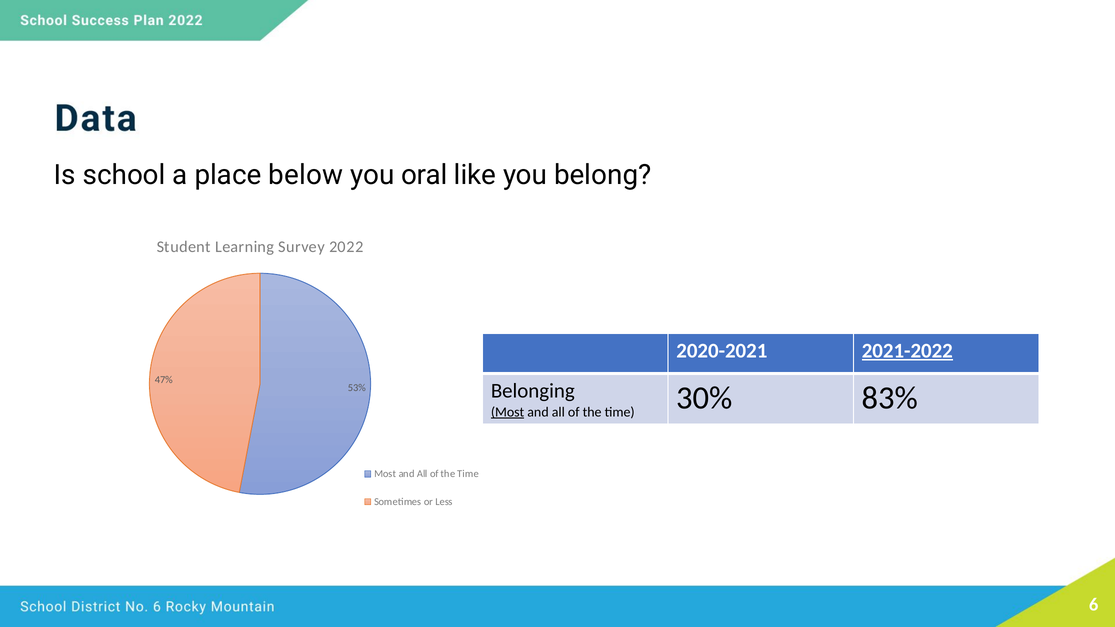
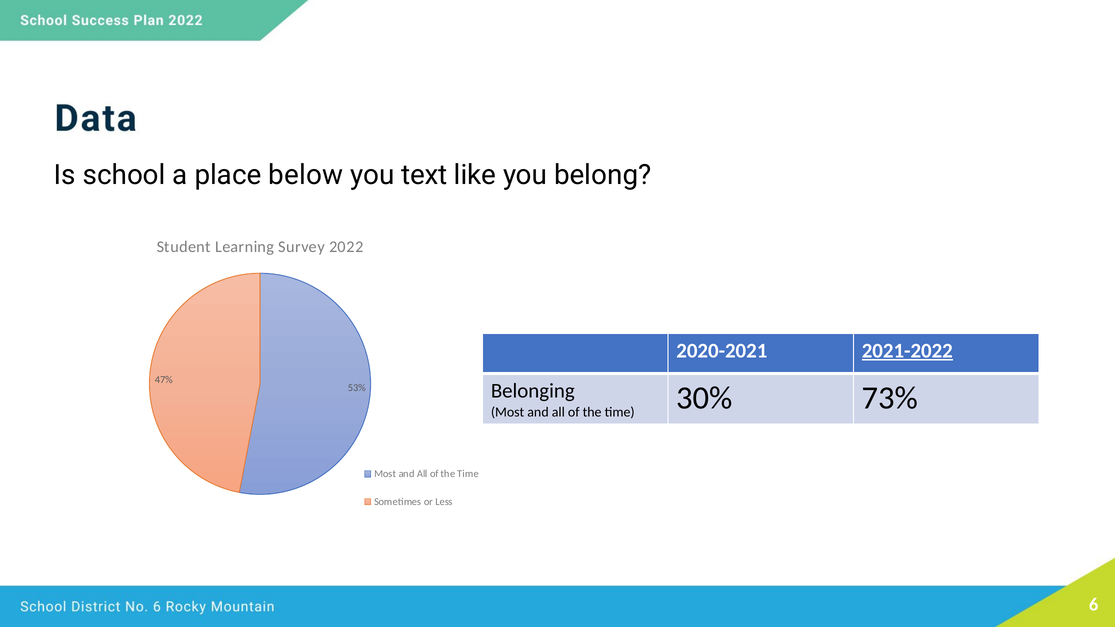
oral: oral -> text (424, 175)
Most underline: present -> none (508, 412)
83%: 83% -> 73% (890, 398)
